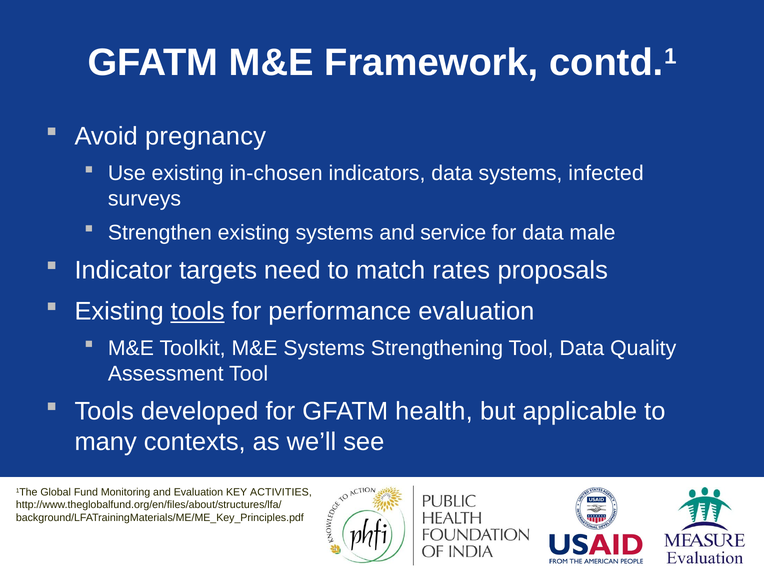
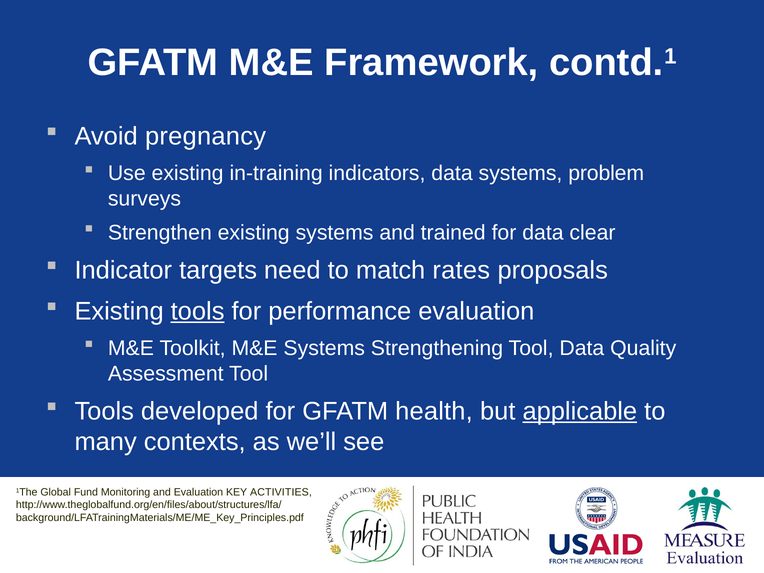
in-chosen: in-chosen -> in-training (276, 173)
infected: infected -> problem (606, 173)
service: service -> trained (453, 233)
male: male -> clear (593, 233)
applicable underline: none -> present (580, 411)
